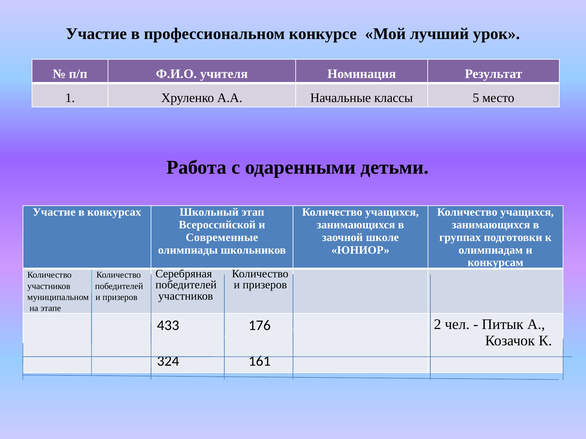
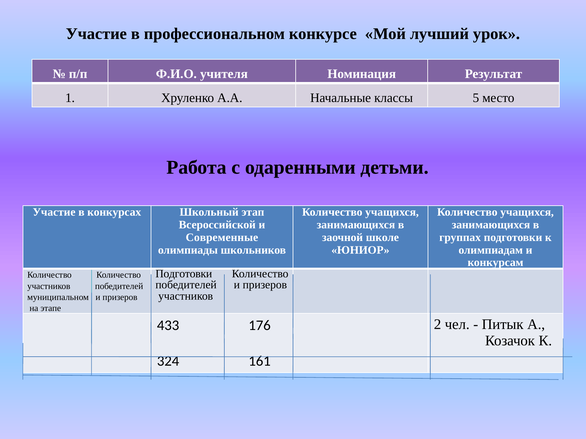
Серебряная: Серебряная -> Подготовки (184, 274)
